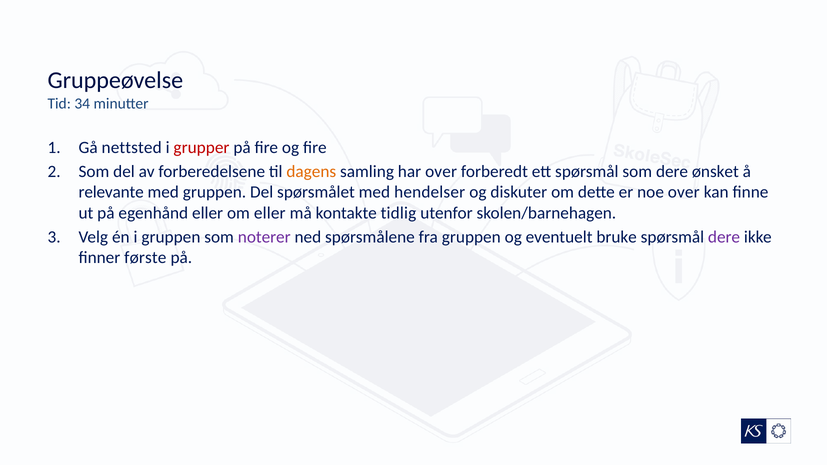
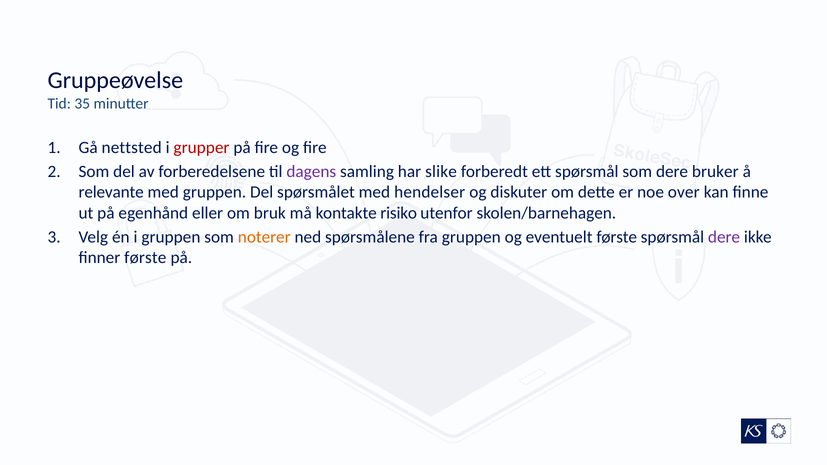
34: 34 -> 35 (82, 104)
dagens colour: orange -> purple (311, 172)
har over: over -> slike (441, 172)
ønsket: ønsket -> bruker (715, 172)
om eller: eller -> bruk (270, 213)
tidlig: tidlig -> risiko (399, 213)
noterer colour: purple -> orange (264, 237)
eventuelt bruke: bruke -> første (617, 237)
